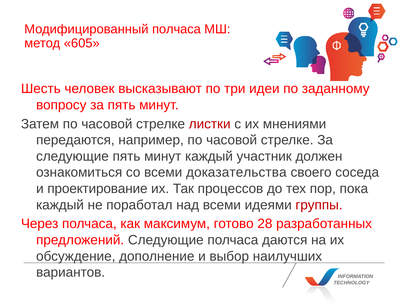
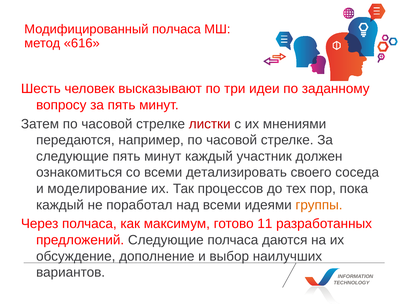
605: 605 -> 616 (82, 43)
доказательства: доказательства -> детализировать (236, 172)
проектирование: проектирование -> моделирование (97, 189)
группы colour: red -> orange (319, 205)
28: 28 -> 11 (265, 224)
